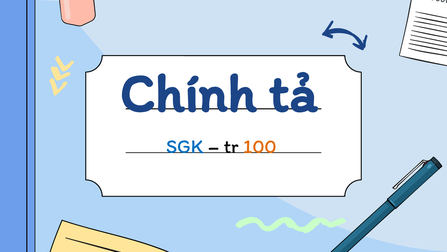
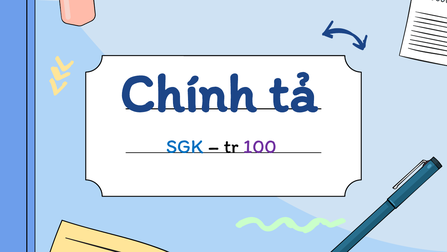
100 colour: orange -> purple (260, 146)
